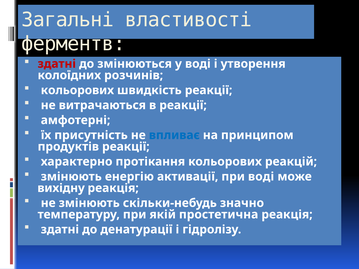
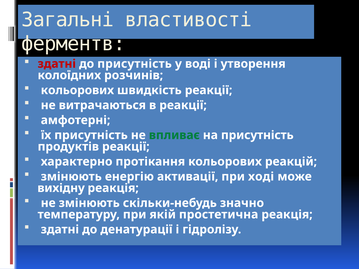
до змінюються: змінюються -> присутність (135, 64)
впливає colour: blue -> green (174, 135)
на принципом: принципом -> присутність (257, 135)
при воді: воді -> ході (261, 177)
